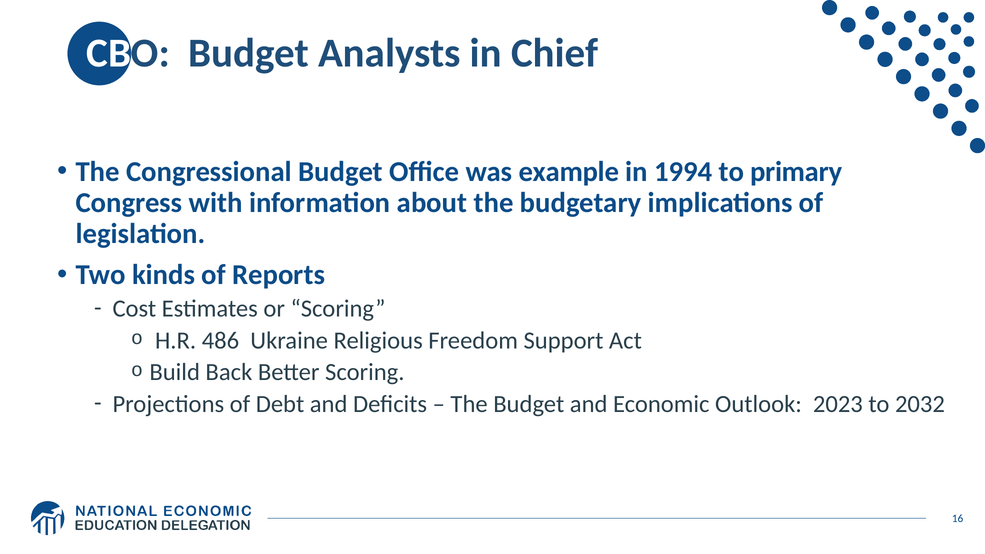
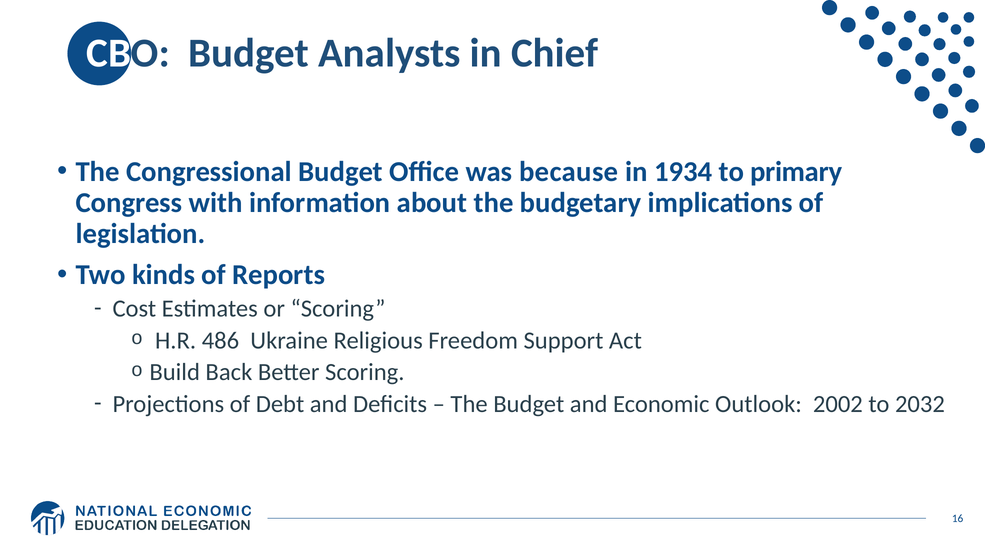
example: example -> because (569, 172)
1994: 1994 -> 1934 (683, 172)
2023: 2023 -> 2002 (838, 404)
